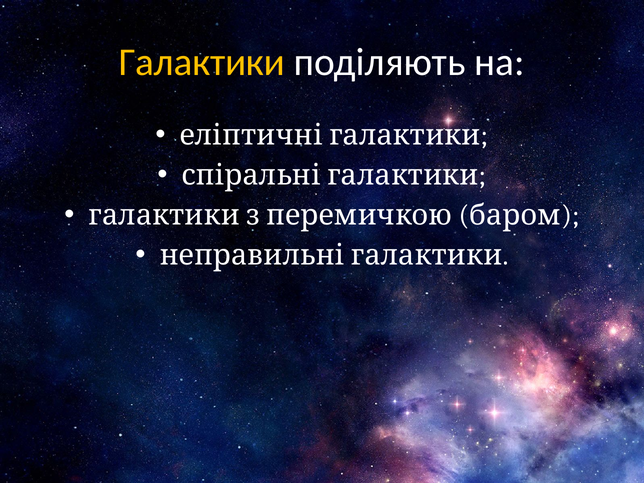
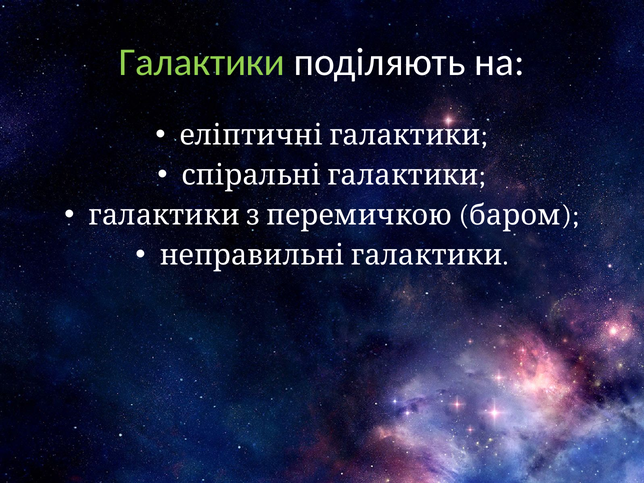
Галактики colour: yellow -> light green (202, 62)
